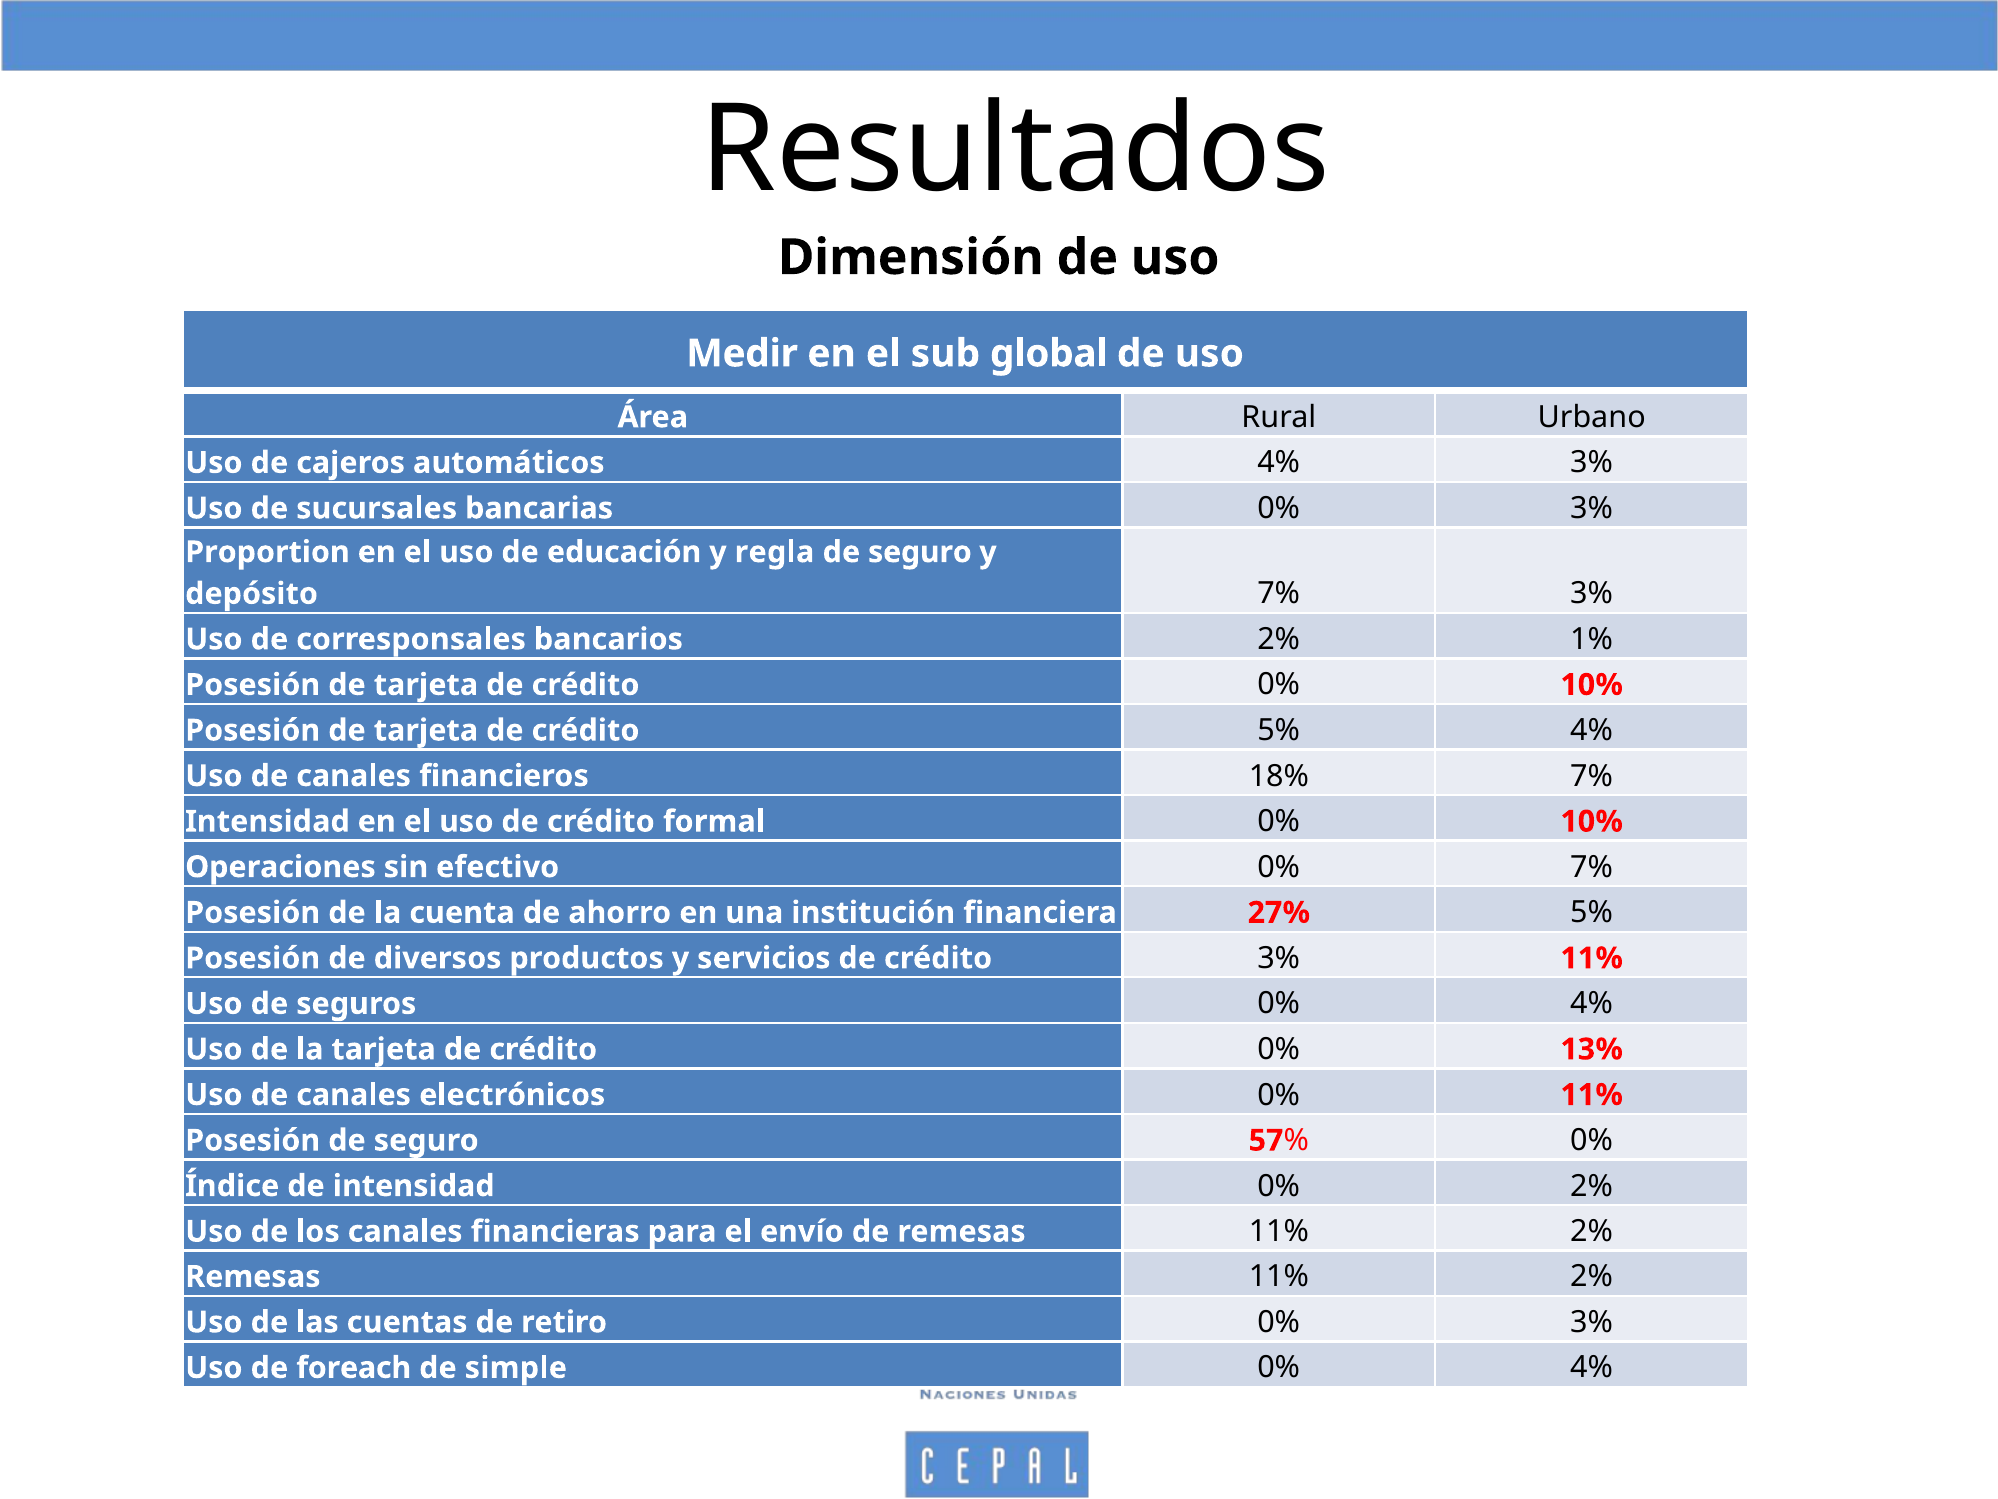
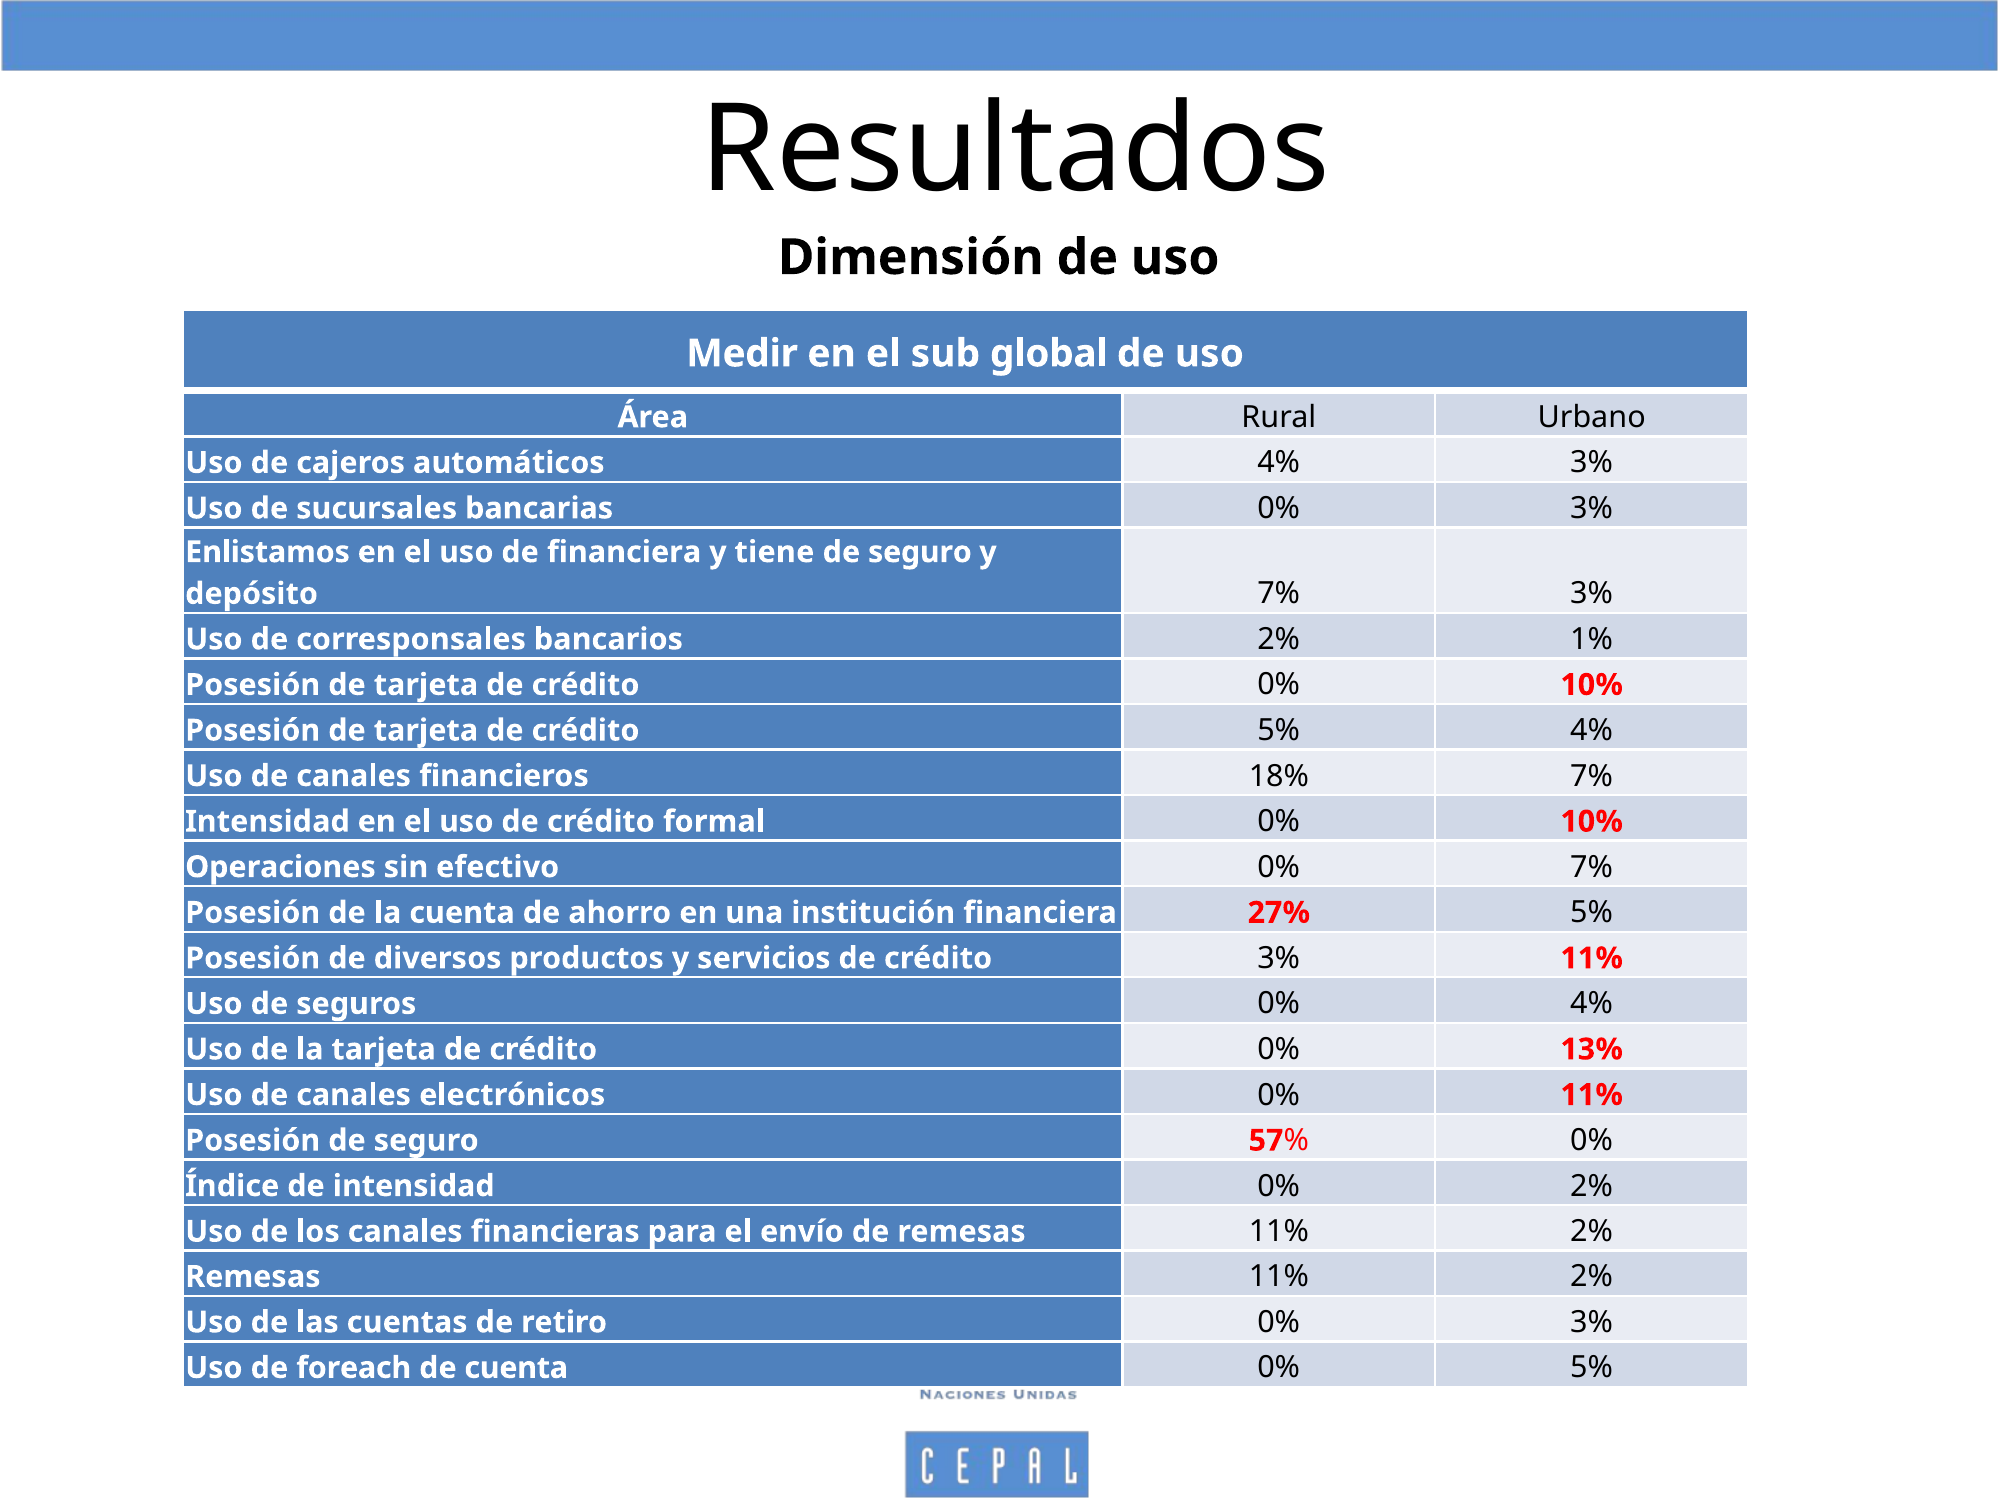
Proportion: Proportion -> Enlistamos (268, 552)
de educación: educación -> financiera (624, 552)
regla: regla -> tiene (774, 552)
de simple: simple -> cuenta (516, 1367)
4%: 4% -> 5% (1592, 1367)
